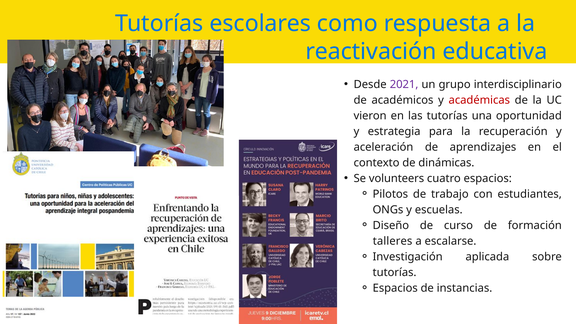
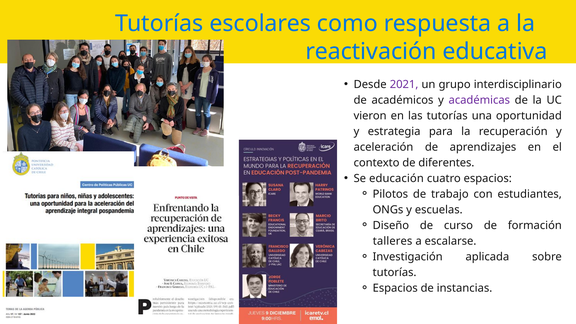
académicas colour: red -> purple (479, 100)
dinámicas: dinámicas -> diferentes (446, 163)
volunteers: volunteers -> educación (396, 179)
